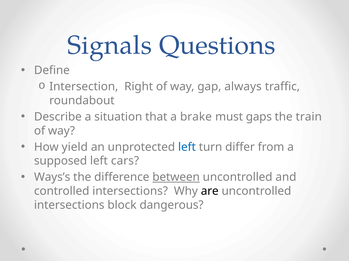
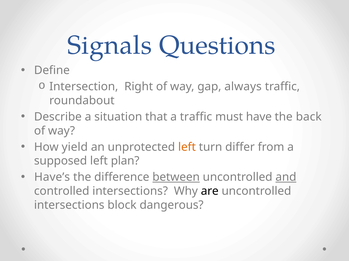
a brake: brake -> traffic (196, 117)
gaps: gaps -> have (259, 117)
train: train -> back (309, 117)
left colour: blue -> orange (187, 147)
cars: cars -> plan (125, 161)
Ways’s: Ways’s -> Have’s (52, 178)
and underline: none -> present (286, 178)
